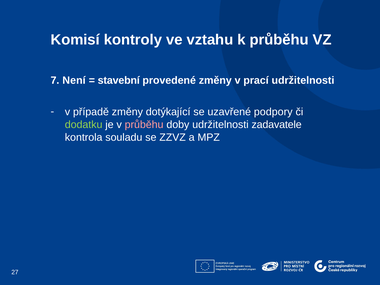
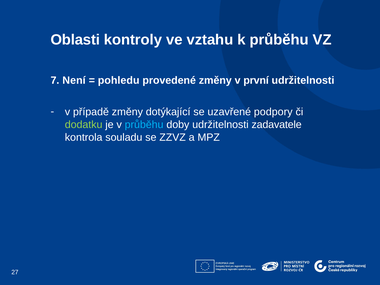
Komisí: Komisí -> Oblasti (75, 40)
stavební: stavební -> pohledu (119, 80)
prací: prací -> první (256, 80)
průběhu colour: pink -> light blue (144, 125)
